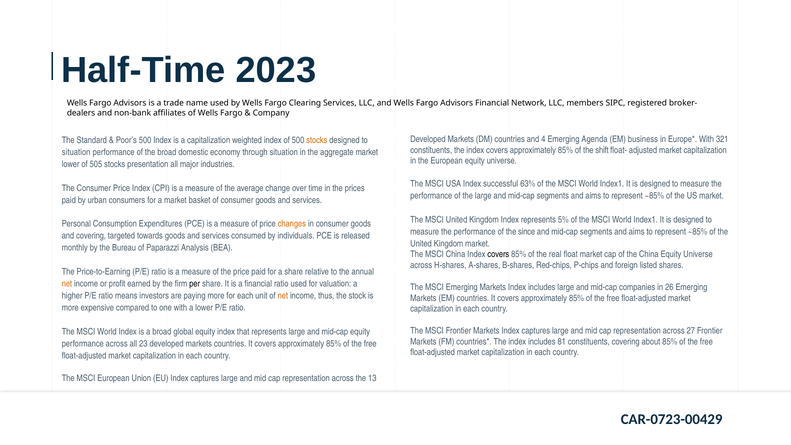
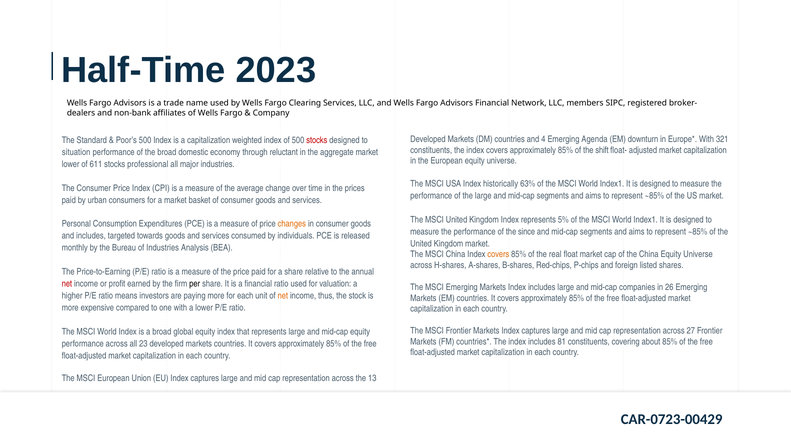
business: business -> downturn (643, 139)
stocks colour: orange -> red (317, 140)
through situation: situation -> reluctant (284, 152)
505: 505 -> 611 (96, 164)
presentation: presentation -> professional (148, 164)
successful: successful -> historically (501, 184)
and covering: covering -> includes (91, 236)
of Paparazzi: Paparazzi -> Industries (163, 248)
covers colour: black -> orange (498, 254)
net colour: orange -> red (67, 284)
